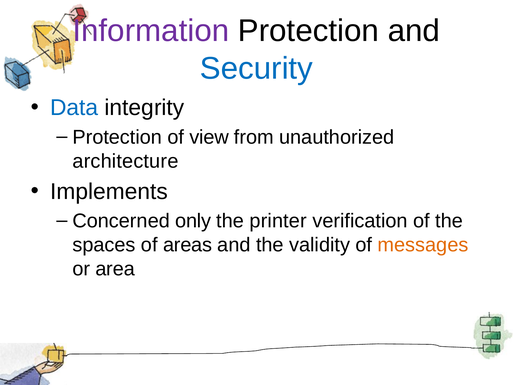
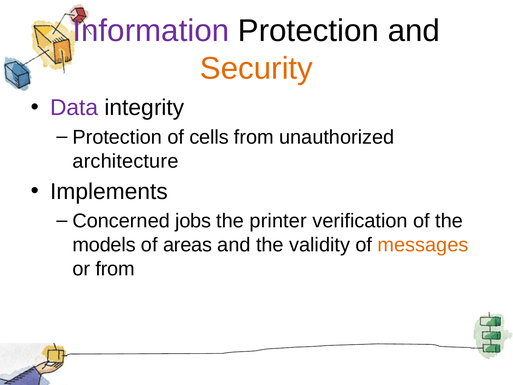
Security colour: blue -> orange (256, 68)
Data colour: blue -> purple (74, 108)
view: view -> cells (209, 137)
only: only -> jobs (193, 221)
spaces: spaces -> models (104, 245)
or area: area -> from (115, 269)
